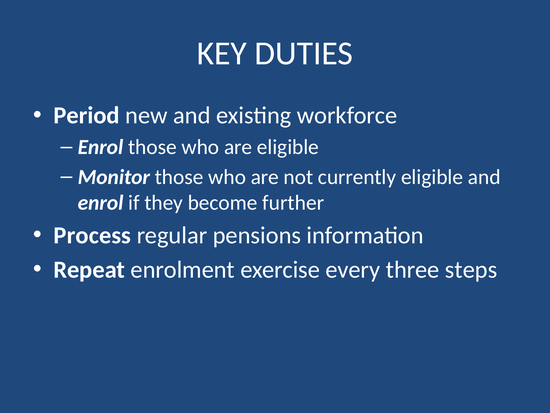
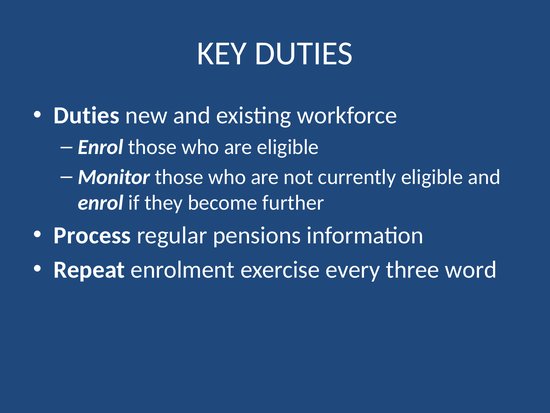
Period: Period -> Duties (87, 115)
steps: steps -> word (471, 269)
